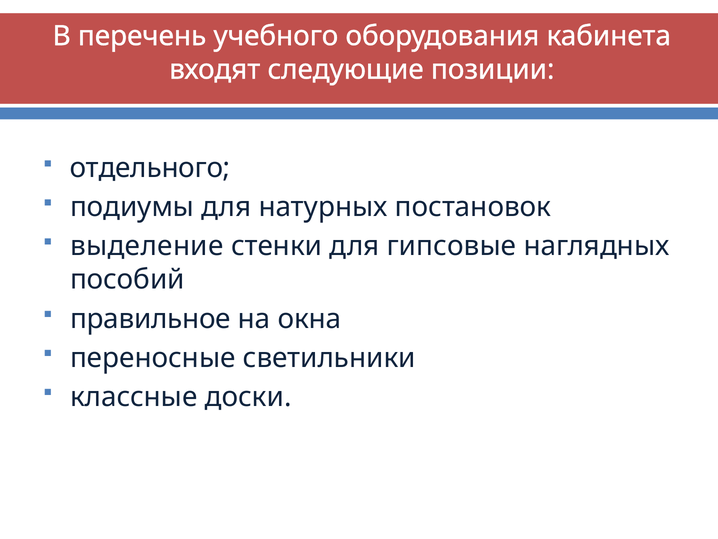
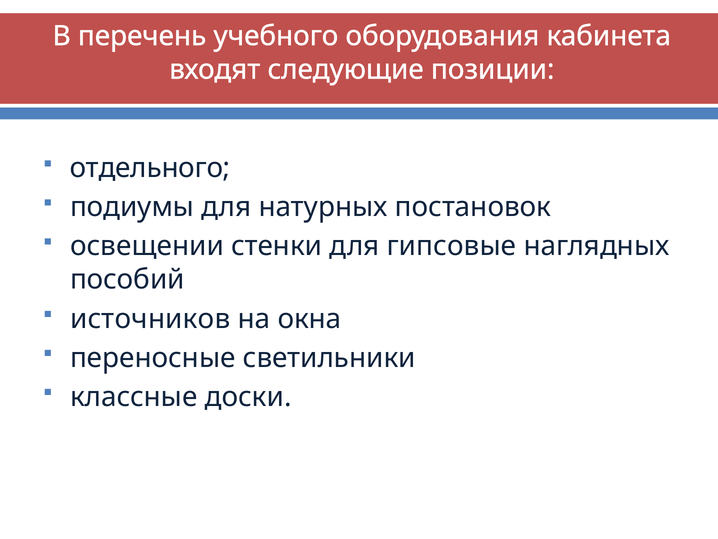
выделение: выделение -> освещении (147, 246)
правильное: правильное -> источников (150, 318)
